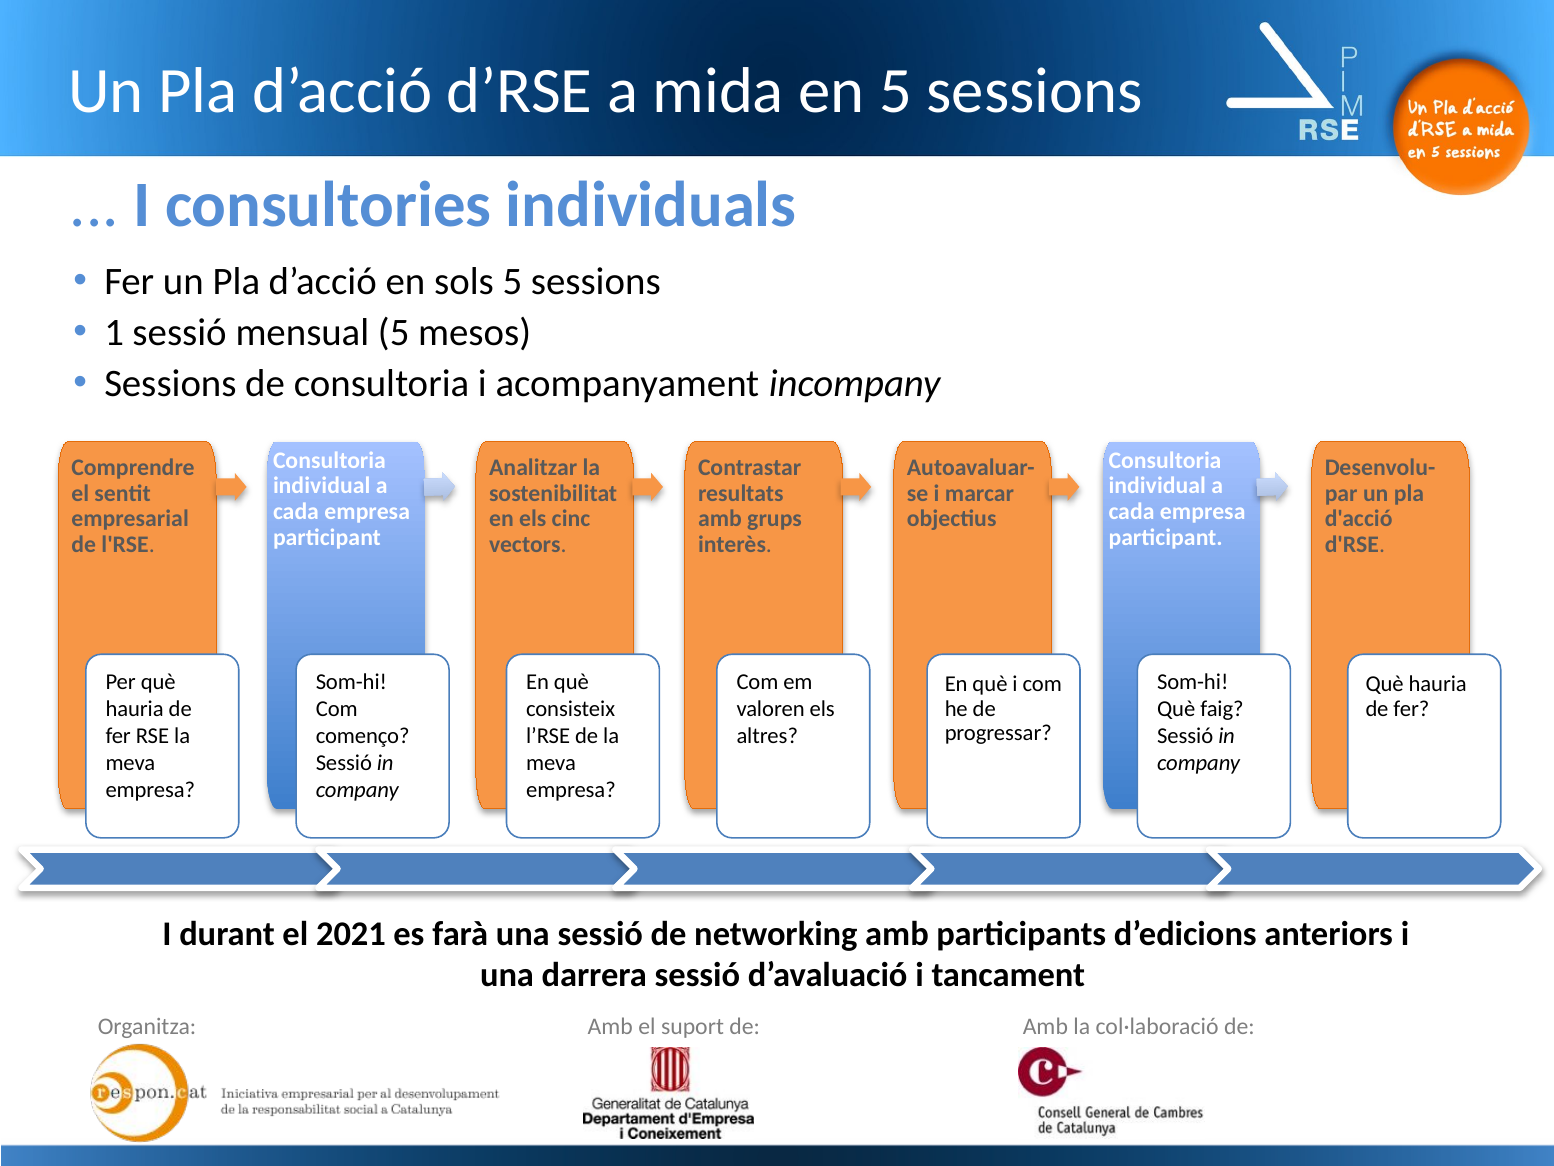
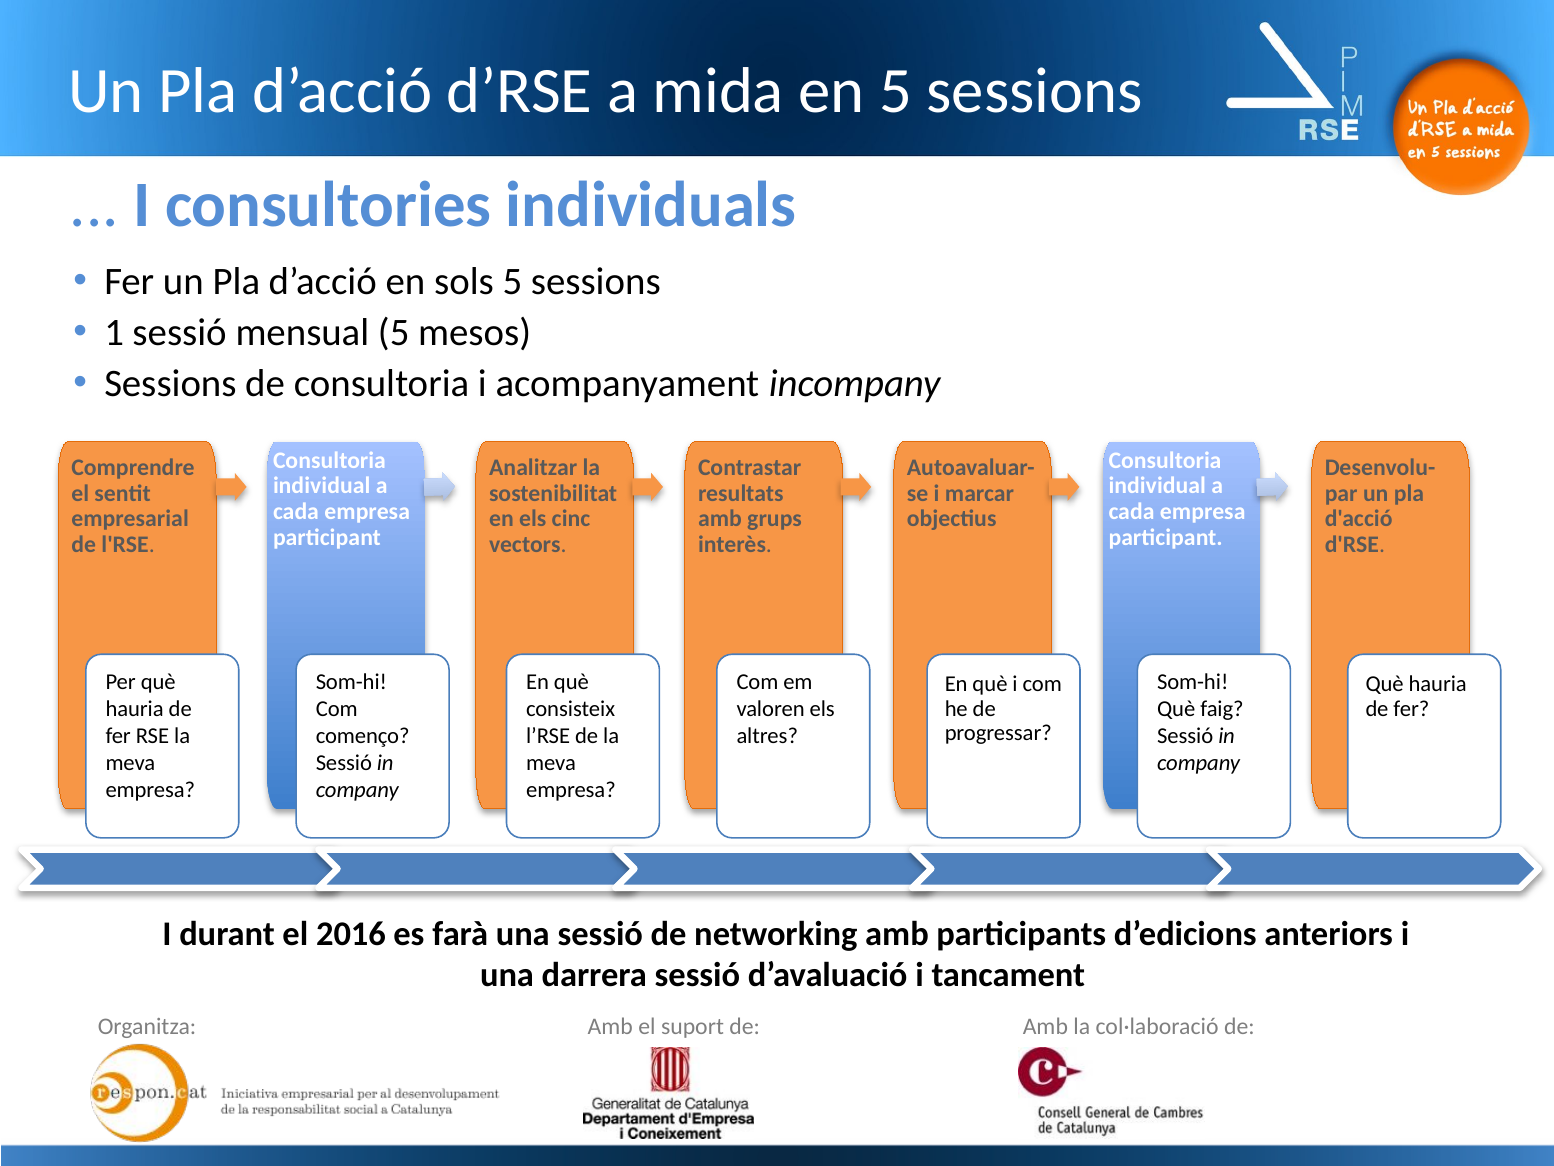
2021: 2021 -> 2016 (351, 934)
